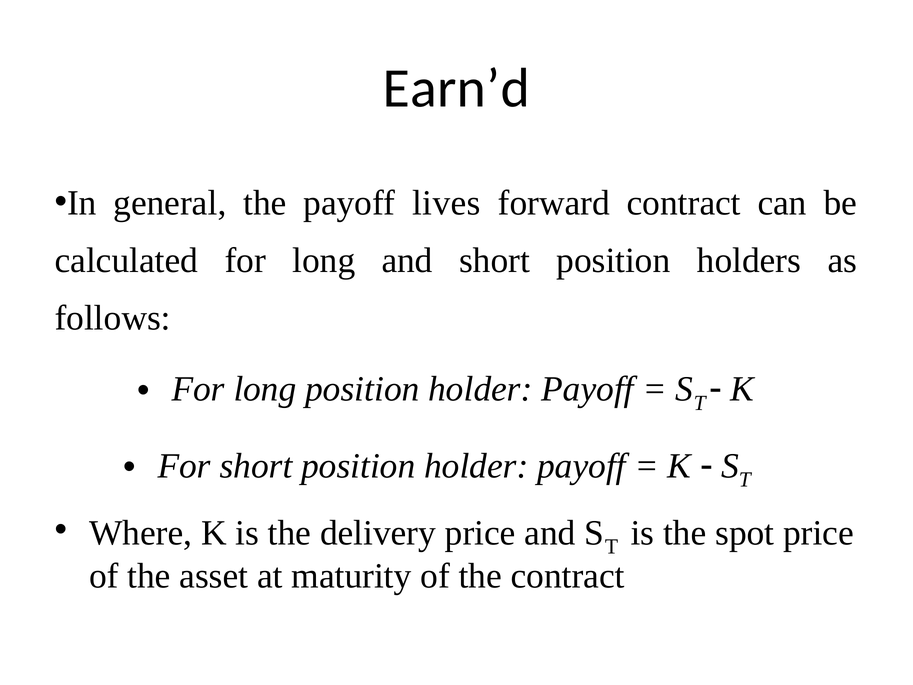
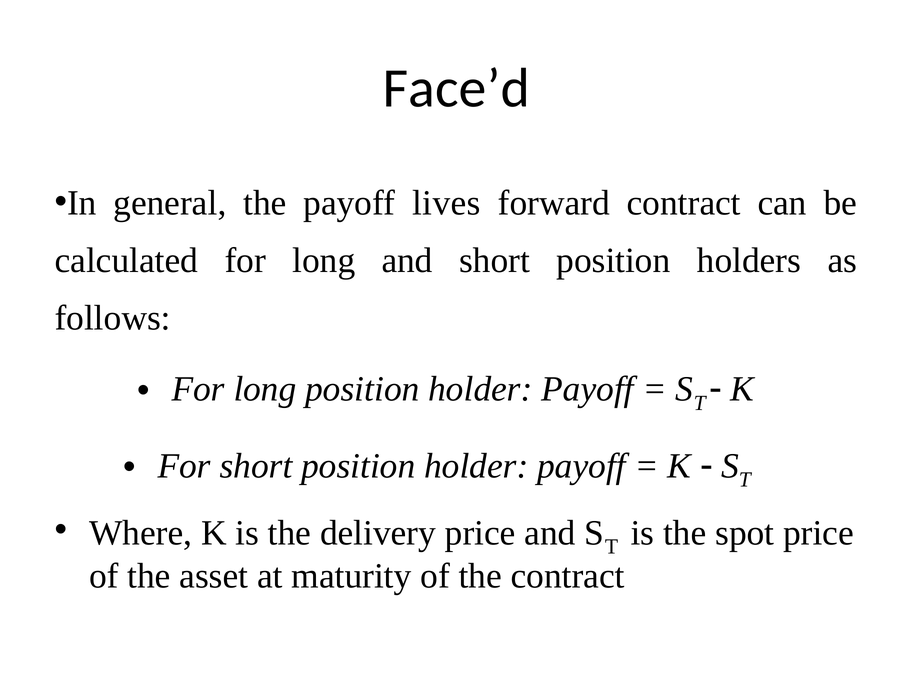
Earn’d: Earn’d -> Face’d (456, 88)
